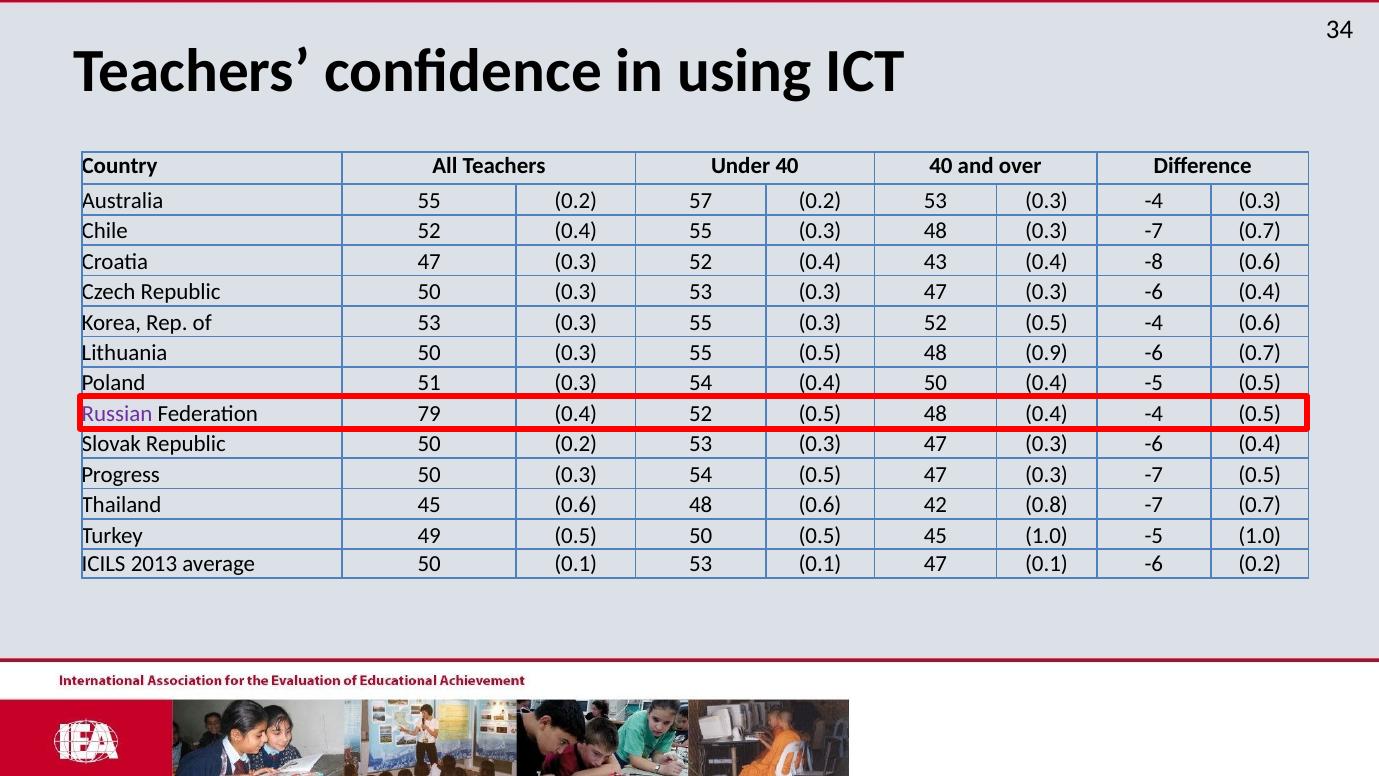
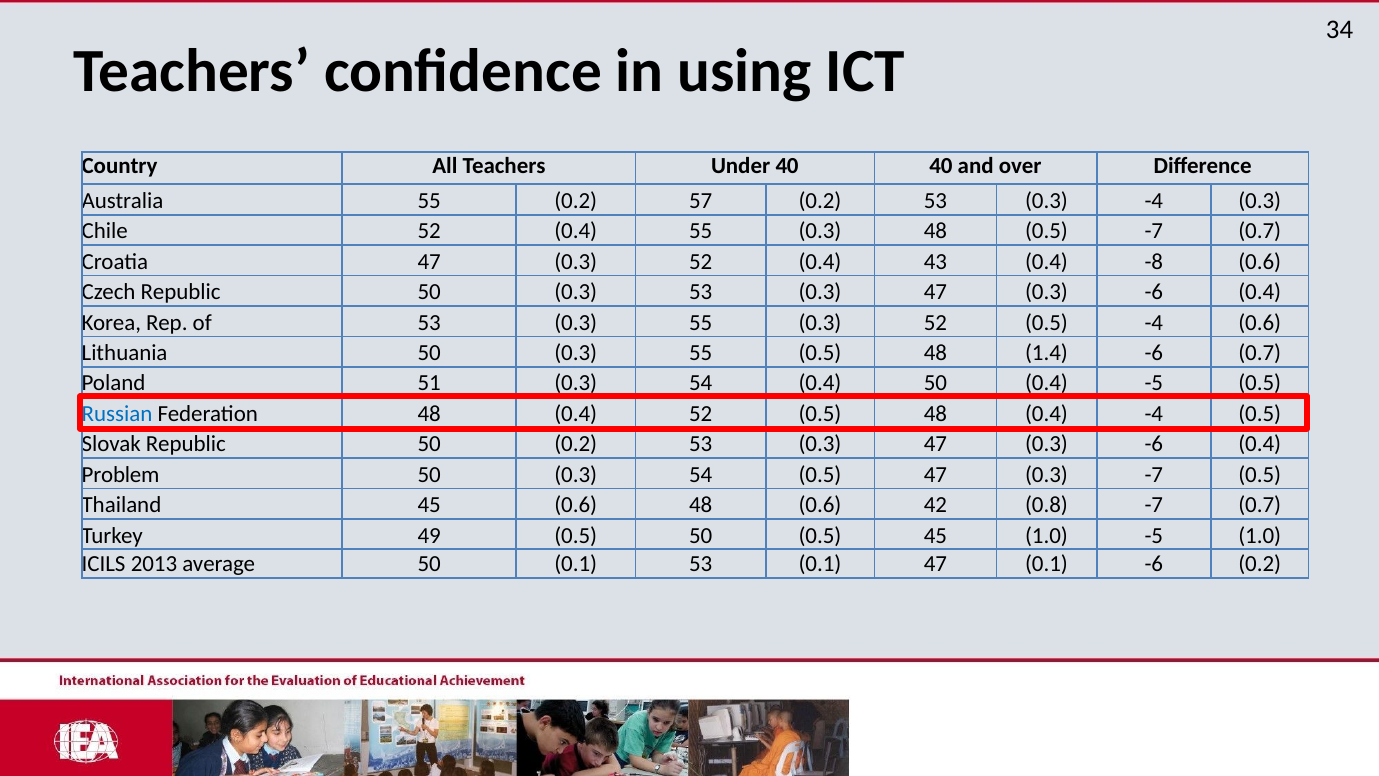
48 0.3: 0.3 -> 0.5 (1046, 231)
0.9: 0.9 -> 1.4 (1046, 353)
Russian colour: purple -> blue (117, 414)
Federation 79: 79 -> 48 (429, 414)
Progress: Progress -> Problem (121, 474)
